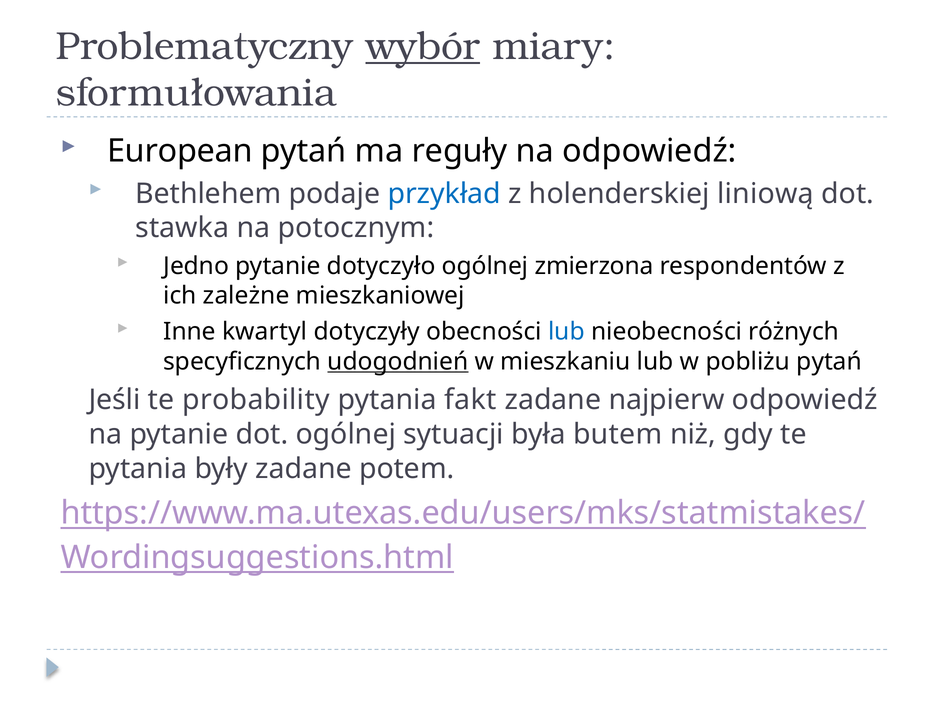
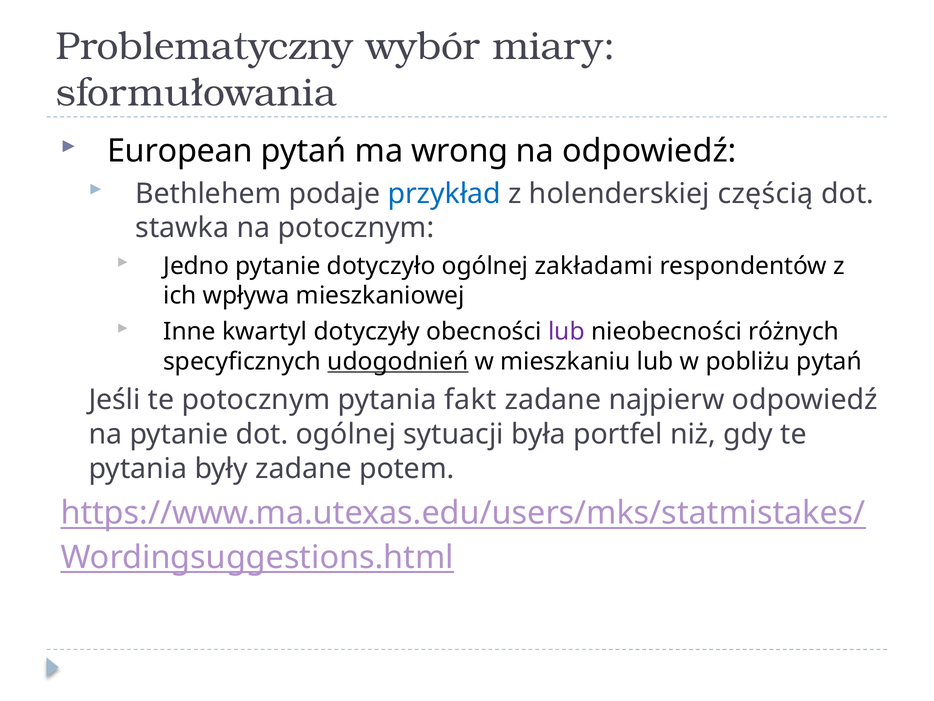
wybór underline: present -> none (423, 46)
reguły: reguły -> wrong (460, 151)
liniową: liniową -> częścią (765, 194)
zmierzona: zmierzona -> zakładami (594, 266)
zależne: zależne -> wpływa (246, 296)
lub colour: blue -> purple (566, 332)
te probability: probability -> potocznym (256, 400)
butem: butem -> portfel (618, 434)
